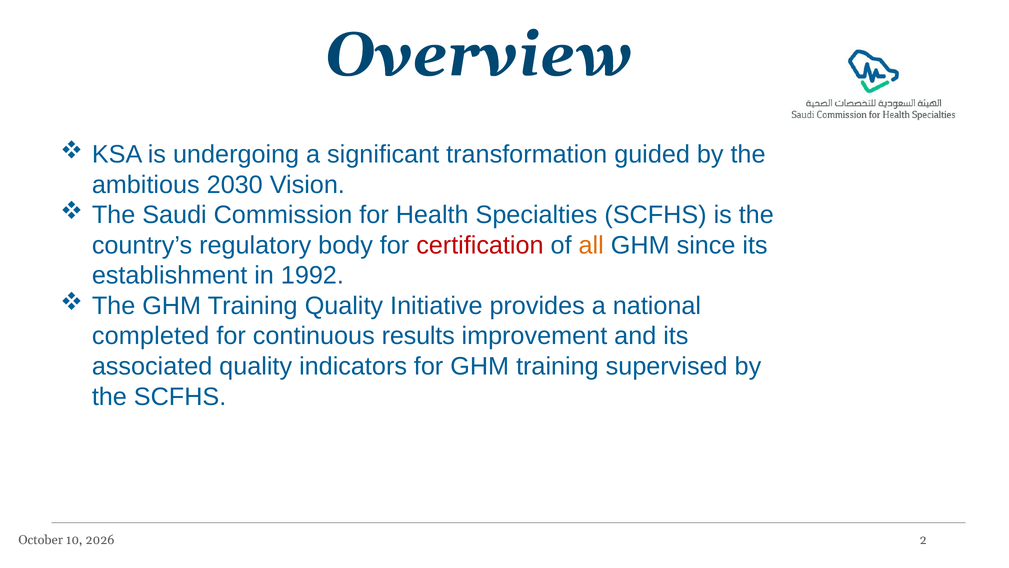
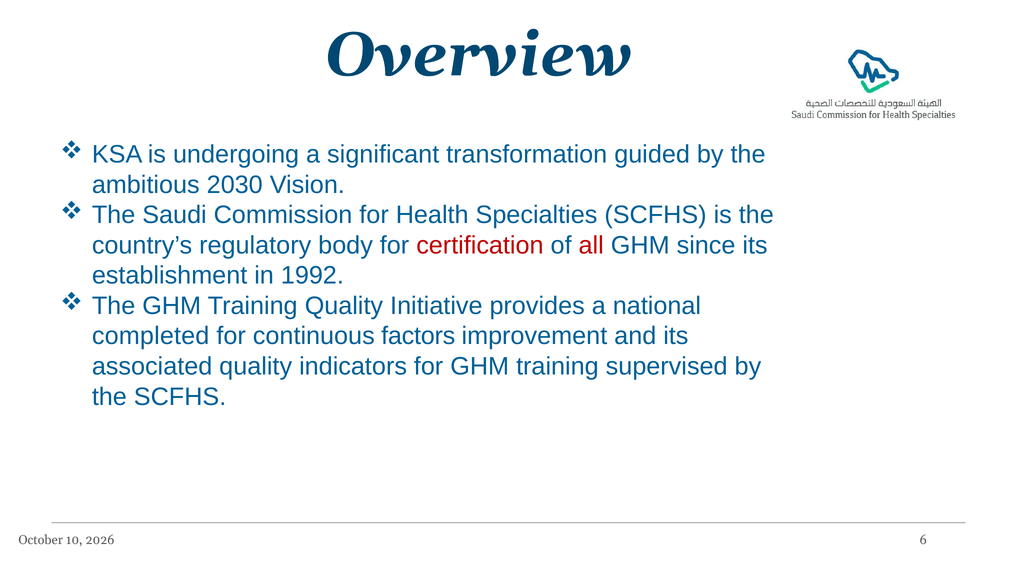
all colour: orange -> red (591, 245)
results: results -> factors (418, 336)
2: 2 -> 6 (923, 539)
